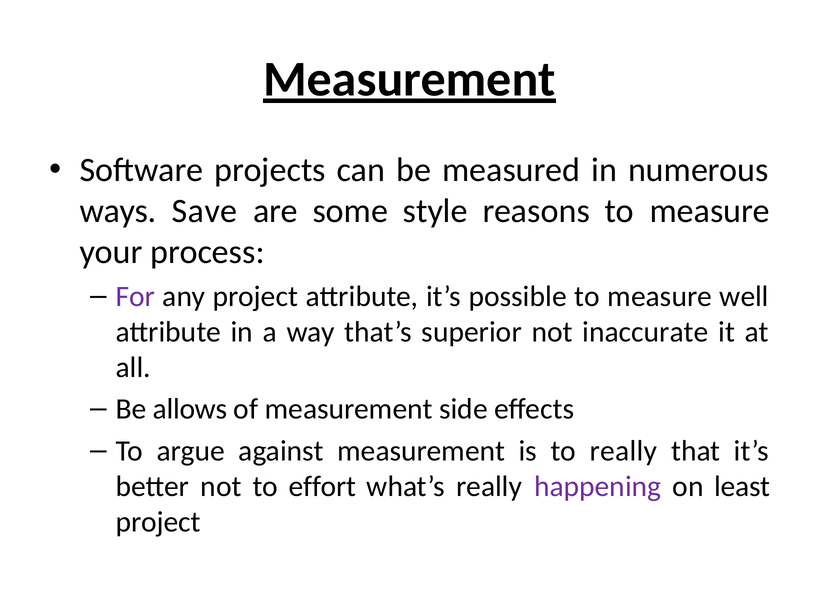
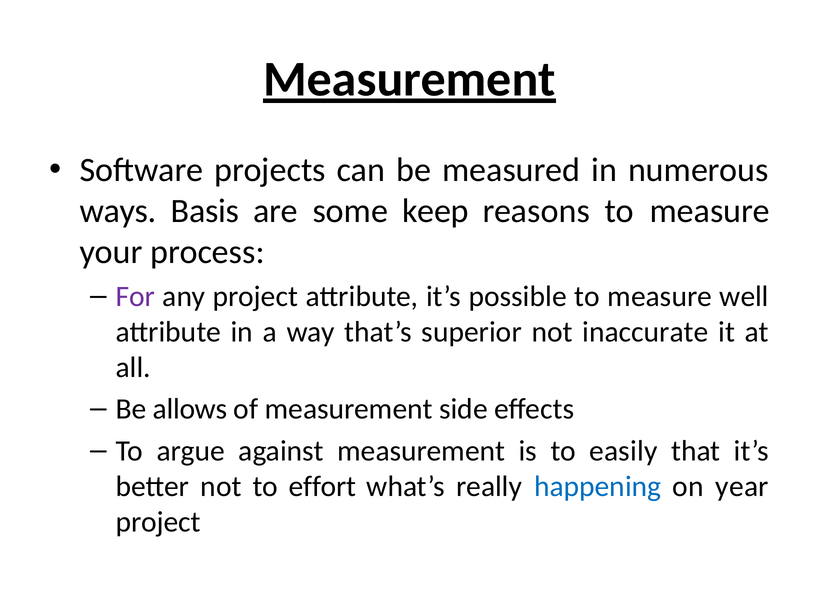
Save: Save -> Basis (205, 211)
style: style -> keep (435, 211)
to really: really -> easily (623, 451)
happening colour: purple -> blue (598, 487)
least: least -> year (742, 487)
